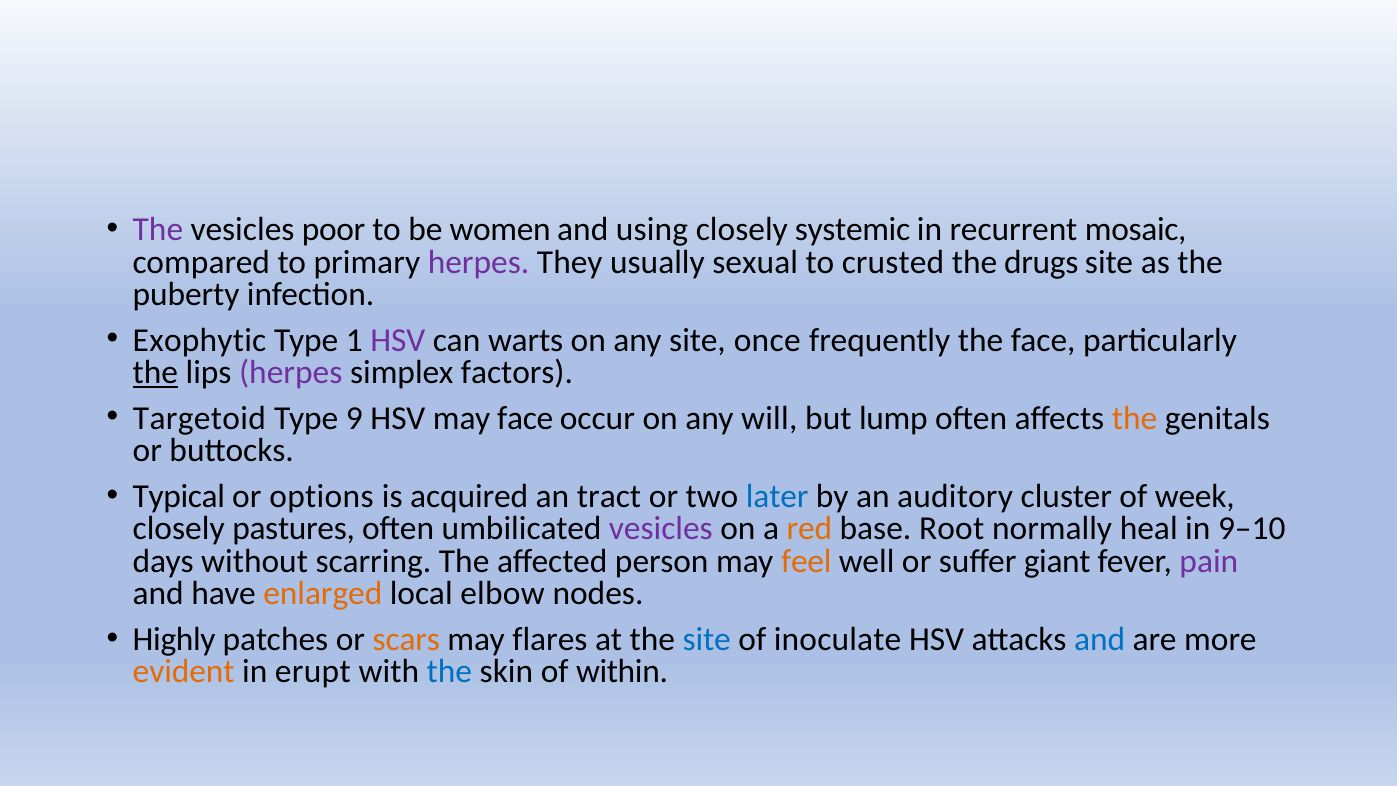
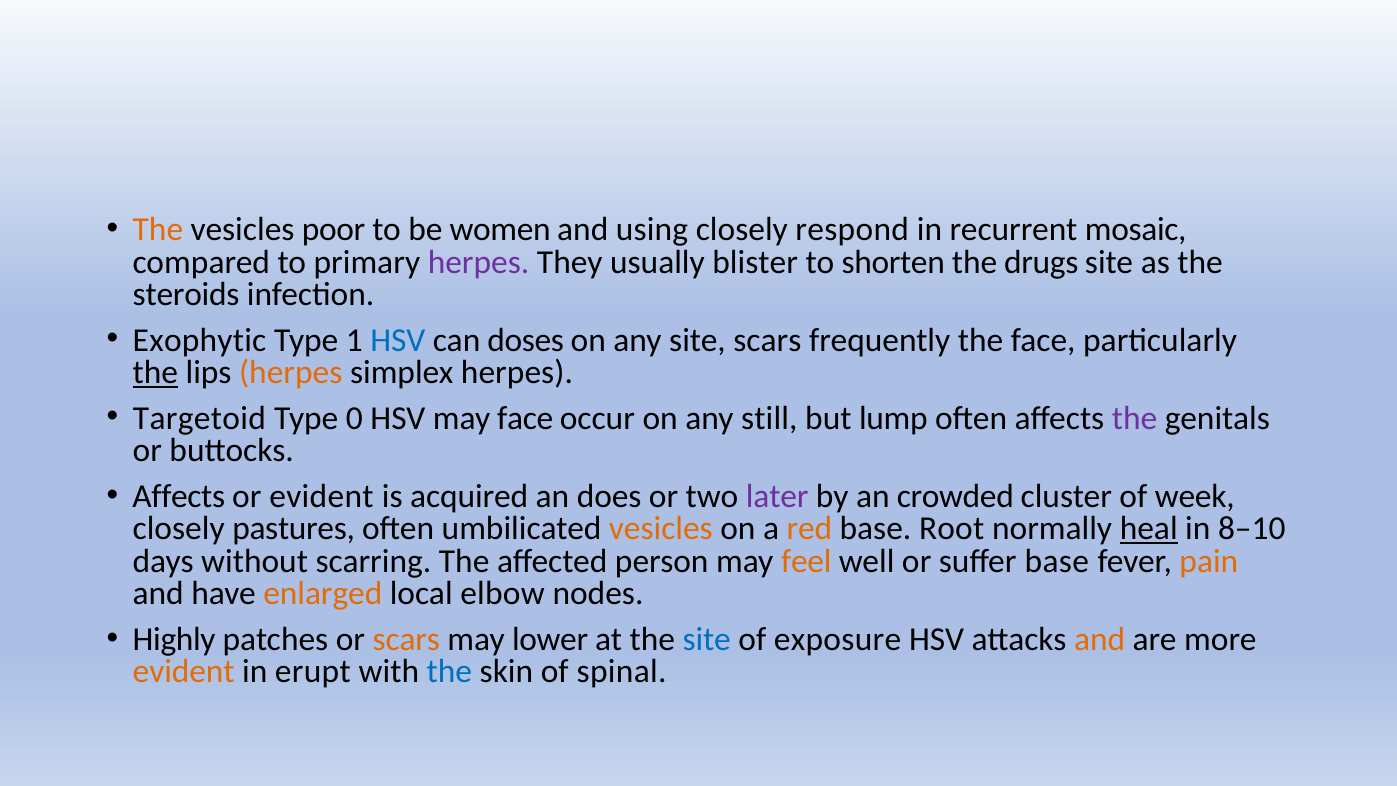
The colour: purple -> orange (158, 229)
systemic: systemic -> respond (852, 229)
sexual: sexual -> blister (755, 262)
crusted: crusted -> shorten (893, 262)
puberty: puberty -> steroids (186, 294)
HSV colour: purple -> blue (398, 340)
warts: warts -> doses (526, 340)
site once: once -> scars (767, 340)
herpes colour: purple -> orange (291, 372)
simplex factors: factors -> herpes (517, 372)
9: 9 -> 0 (354, 418)
will: will -> still (769, 418)
the colour: orange -> purple (1135, 418)
Typical: Typical -> Affects (179, 496)
or options: options -> evident (321, 496)
tract: tract -> does (609, 496)
later colour: blue -> purple (777, 496)
auditory: auditory -> crowded (955, 496)
vesicles colour: purple -> orange (661, 529)
heal underline: none -> present (1149, 529)
9–10: 9–10 -> 8–10 (1252, 529)
suffer giant: giant -> base (1057, 561)
pain colour: purple -> orange (1209, 561)
flares: flares -> lower (550, 639)
inoculate: inoculate -> exposure (838, 639)
and colour: blue -> orange (1100, 639)
within: within -> spinal (622, 672)
